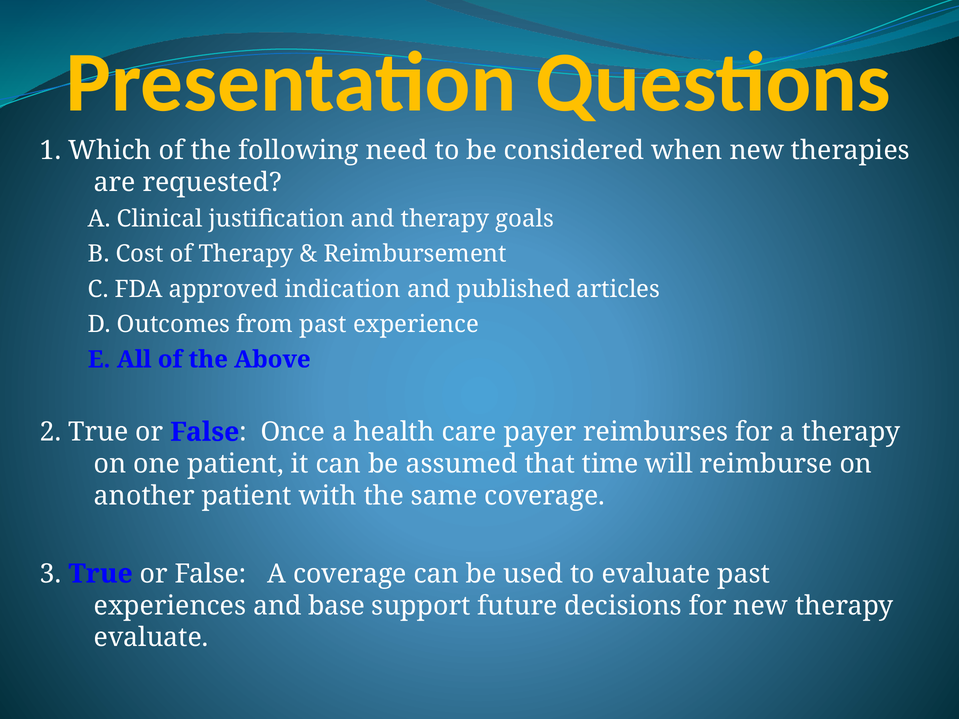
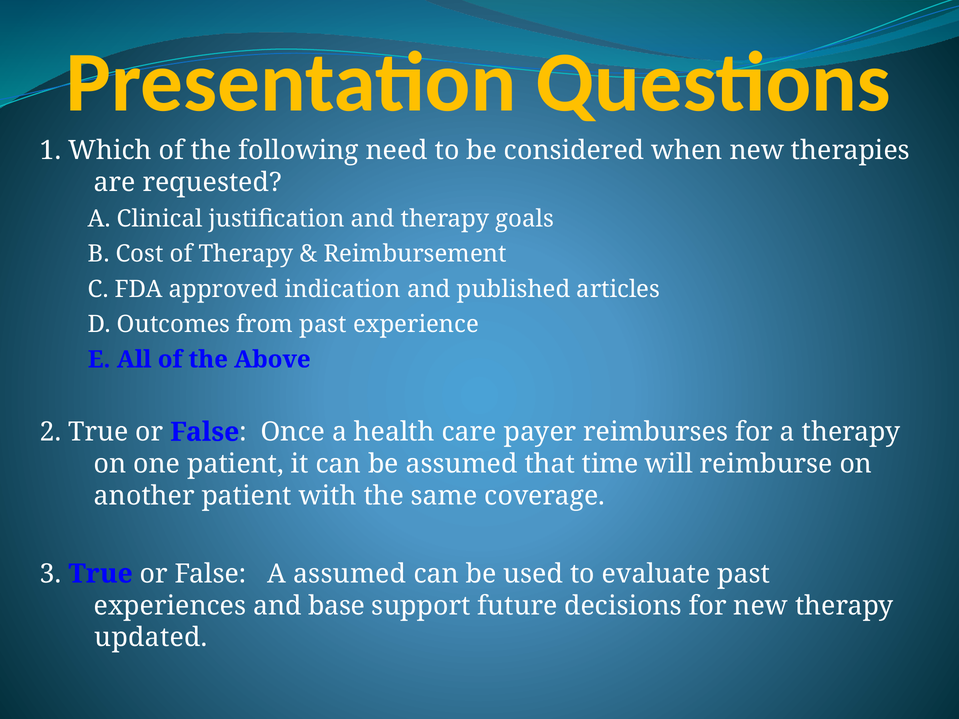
A coverage: coverage -> assumed (350, 574)
evaluate: evaluate -> updated (151, 638)
